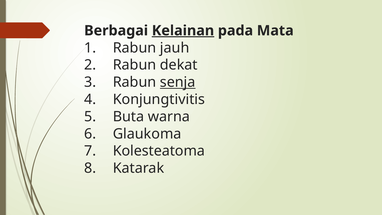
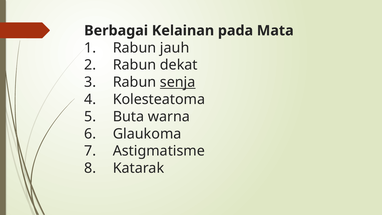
Kelainan underline: present -> none (183, 31)
Konjungtivitis: Konjungtivitis -> Kolesteatoma (159, 99)
Kolesteatoma: Kolesteatoma -> Astigmatisme (159, 151)
